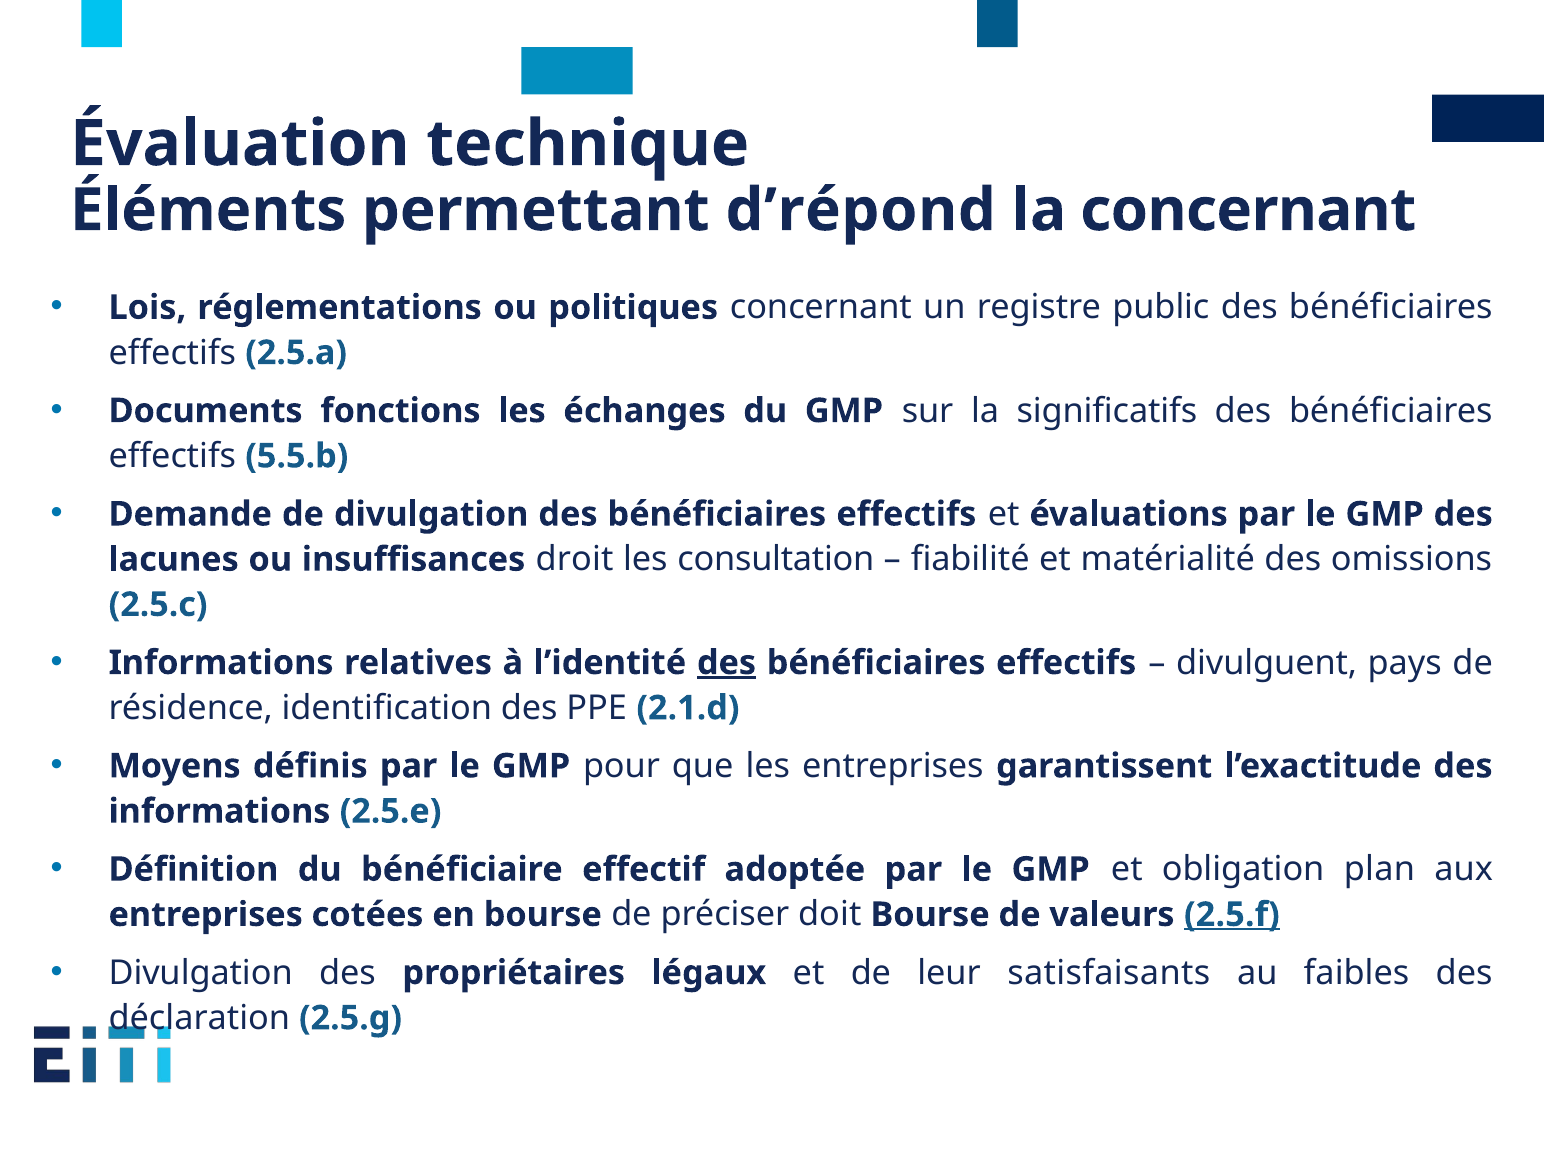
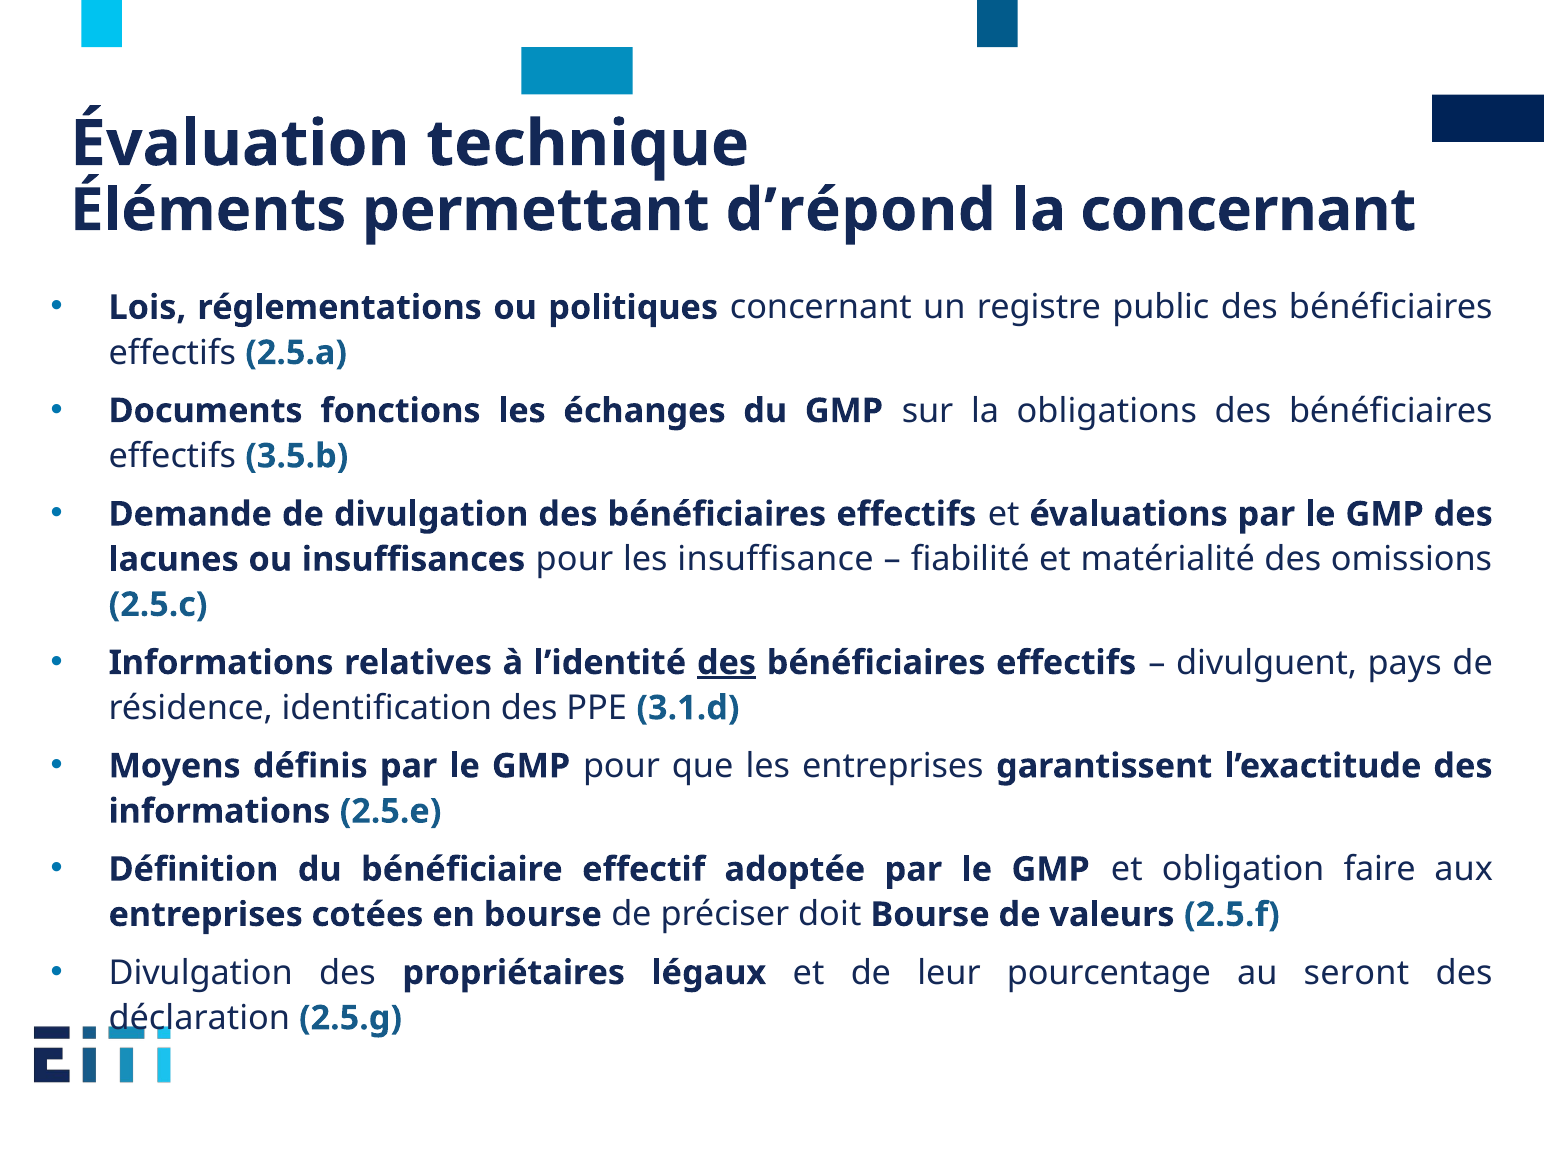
significatifs: significatifs -> obligations (1107, 411)
5.5.b: 5.5.b -> 3.5.b (297, 456)
insuffisances droit: droit -> pour (574, 559)
consultation: consultation -> insuffisance (776, 559)
2.1.d: 2.1.d -> 3.1.d (688, 708)
plan: plan -> faire (1380, 869)
2.5.f underline: present -> none (1232, 915)
satisfaisants: satisfaisants -> pourcentage (1109, 973)
faibles: faibles -> seront (1356, 973)
